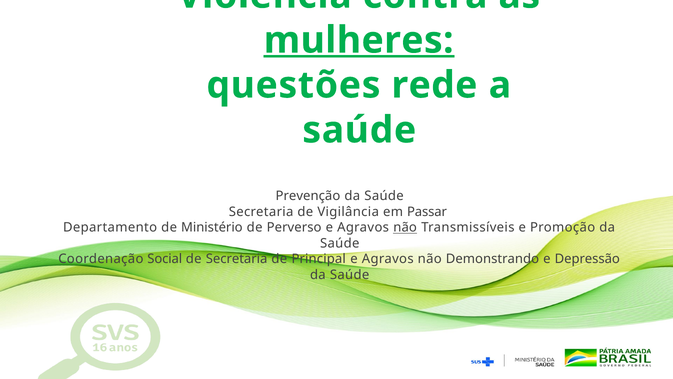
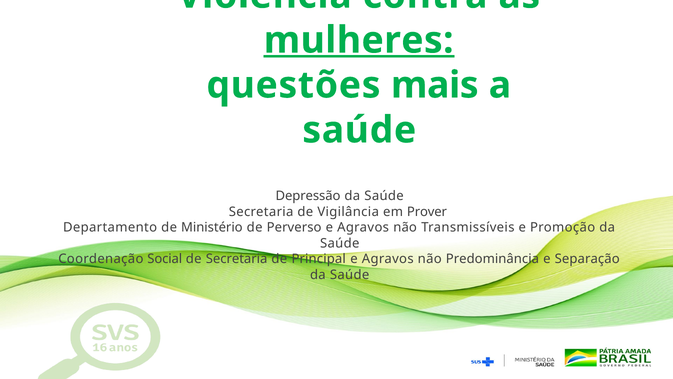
rede: rede -> mais (435, 85)
Prevenção: Prevenção -> Depressão (308, 196)
Passar: Passar -> Prover (427, 212)
não underline: present -> none (405, 227)
Demonstrando: Demonstrando -> Predominância (492, 259)
Depressão: Depressão -> Separação (587, 259)
